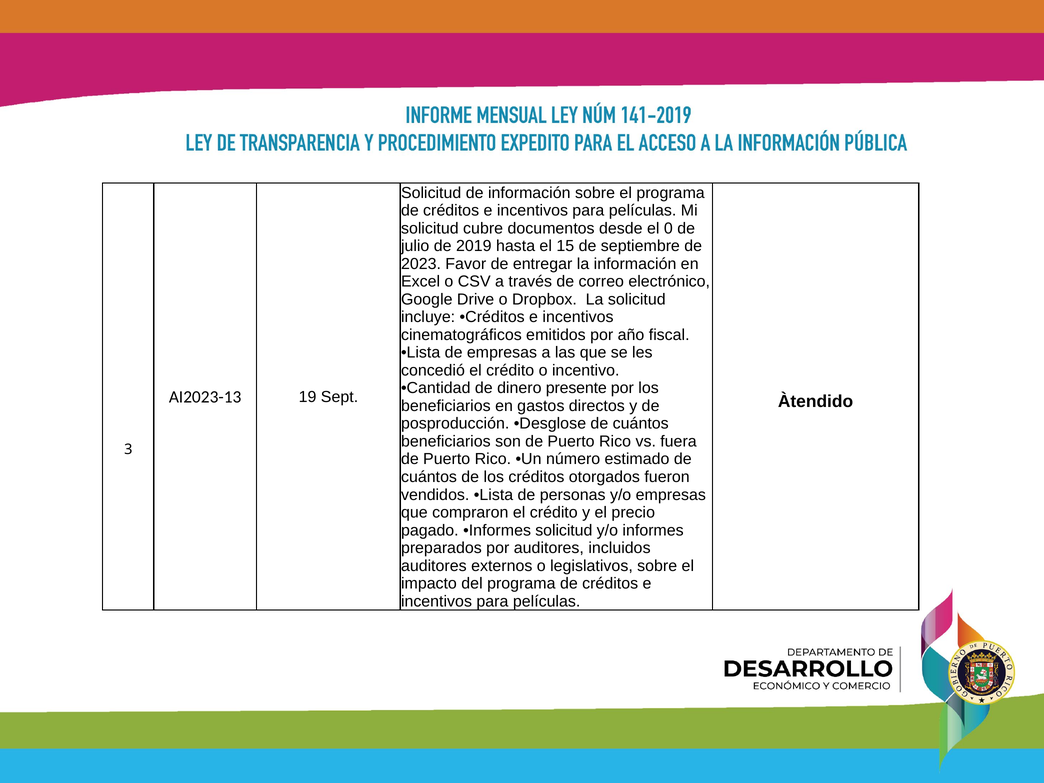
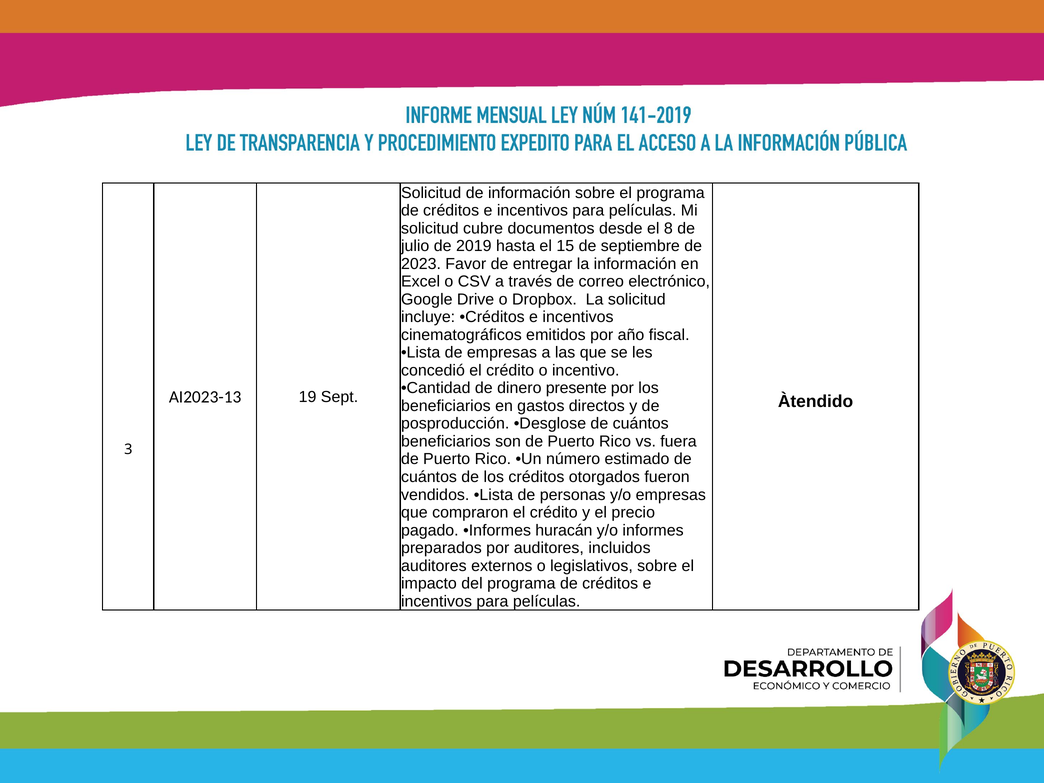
0: 0 -> 8 (668, 228)
Informes solicitud: solicitud -> huracán (564, 530)
